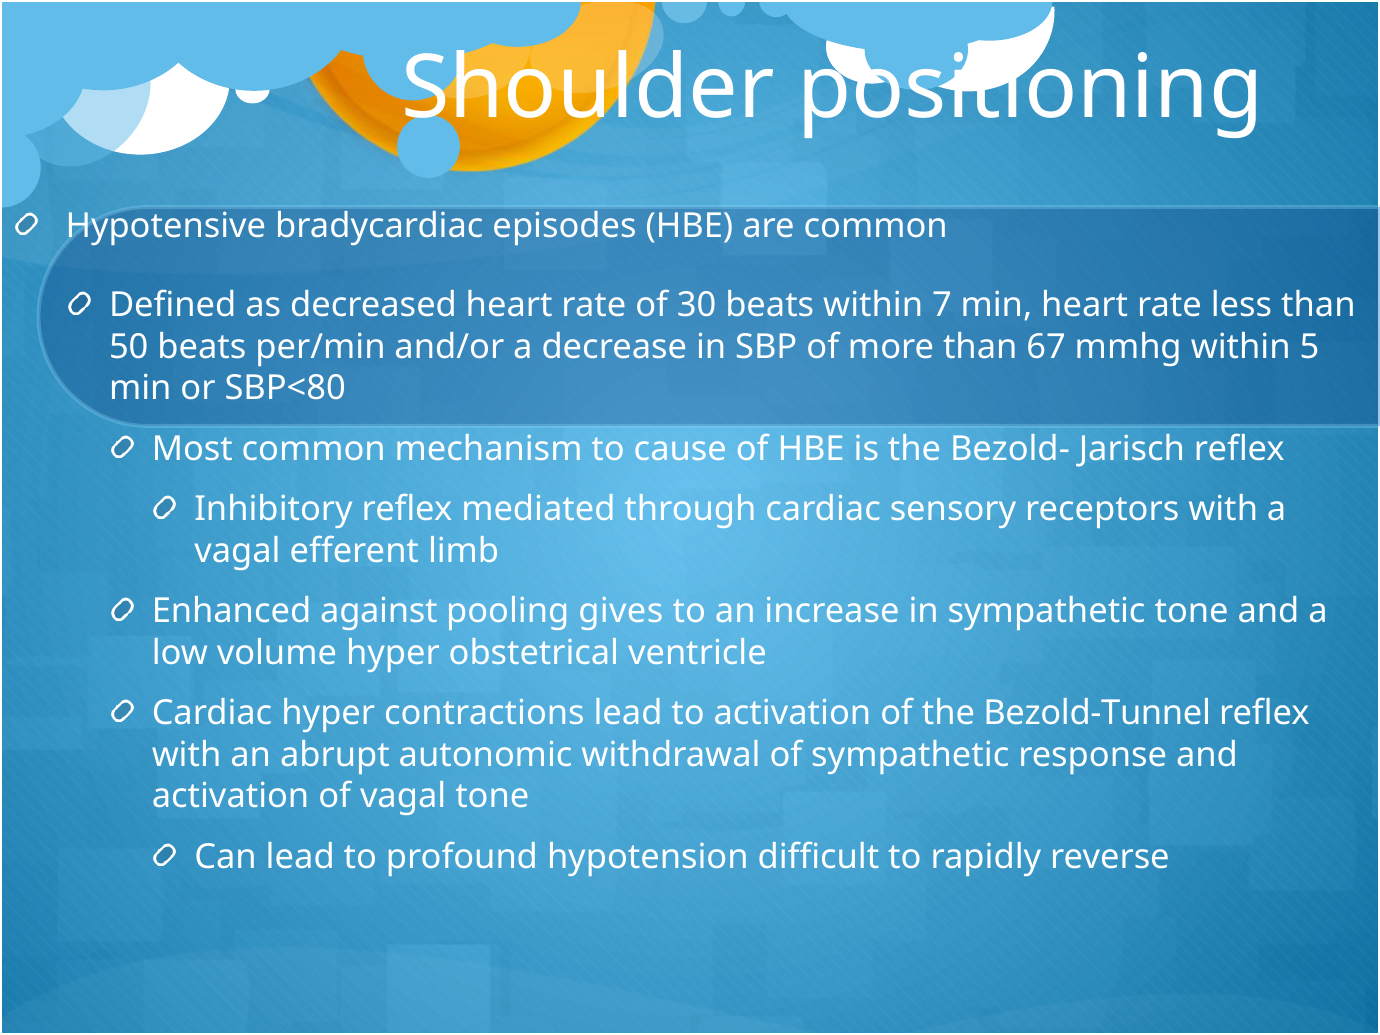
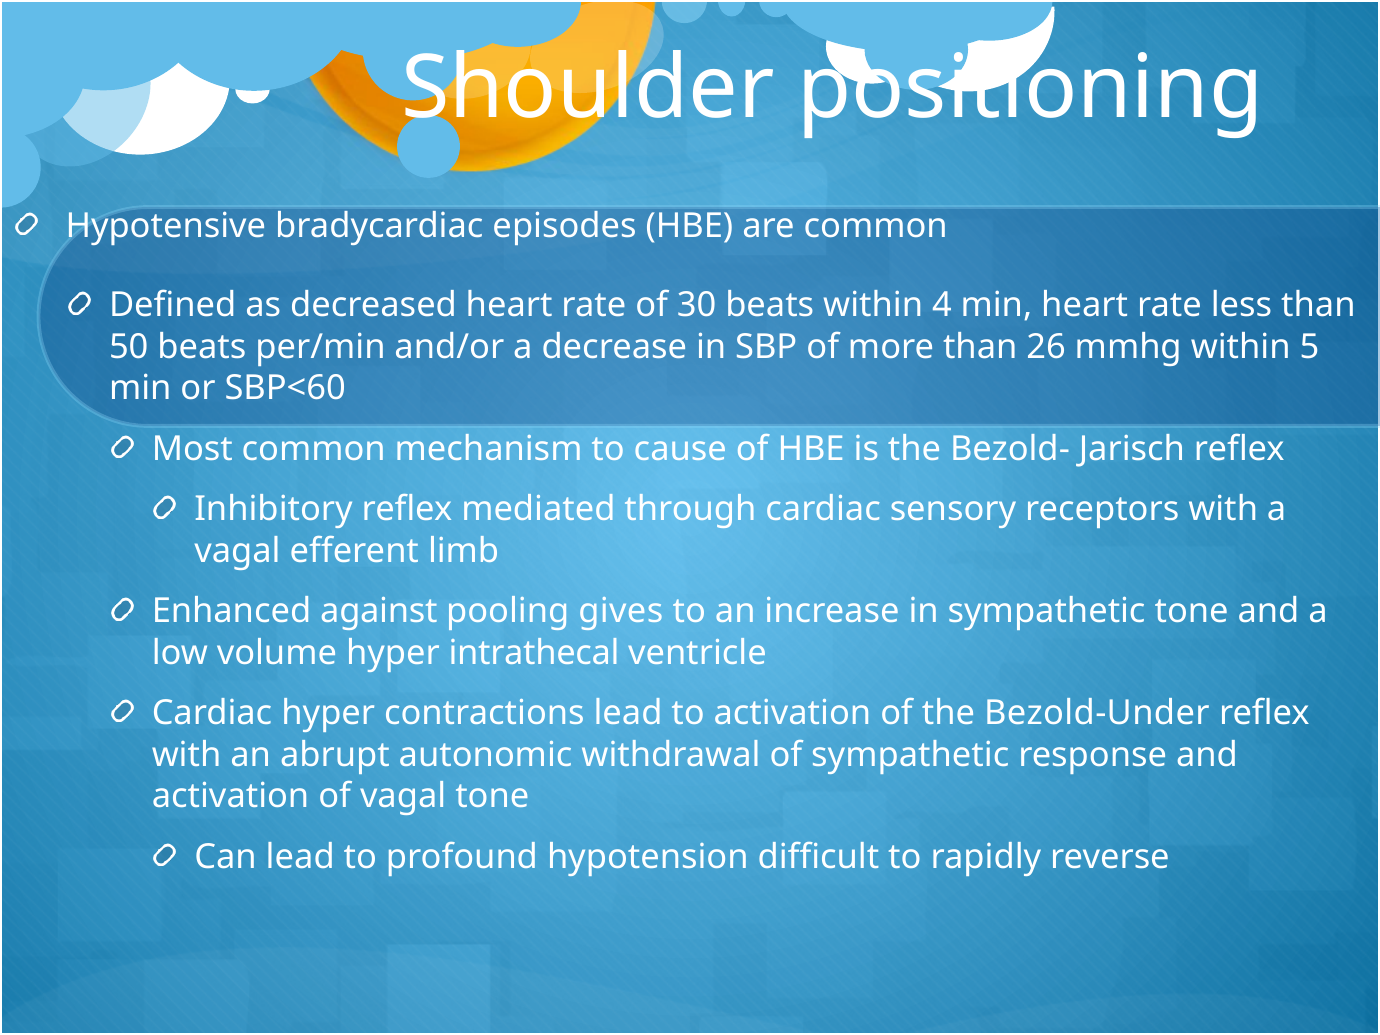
7: 7 -> 4 (942, 305)
67: 67 -> 26 (1046, 347)
SBP<80: SBP<80 -> SBP<60 (285, 388)
obstetrical: obstetrical -> intrathecal (534, 653)
Bezold-Tunnel: Bezold-Tunnel -> Bezold-Under (1097, 713)
